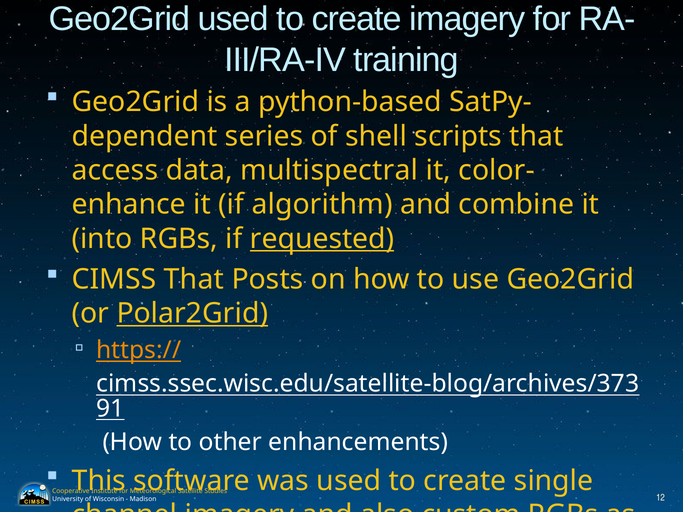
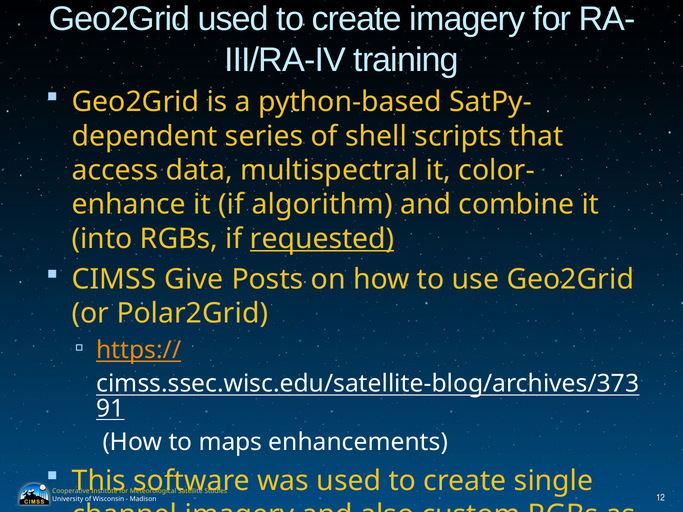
CIMSS That: That -> Give (194, 280)
Polar2Grid underline: present -> none (192, 314)
other: other -> maps (230, 442)
